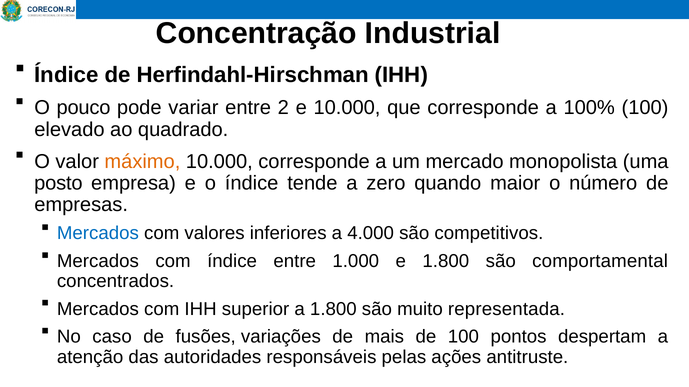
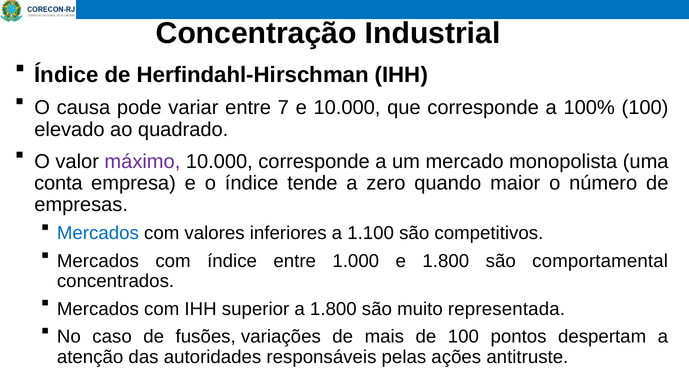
pouco: pouco -> causa (83, 108)
2: 2 -> 7 (283, 108)
máximo colour: orange -> purple (142, 162)
posto: posto -> conta (58, 183)
4.000: 4.000 -> 1.100 (371, 234)
